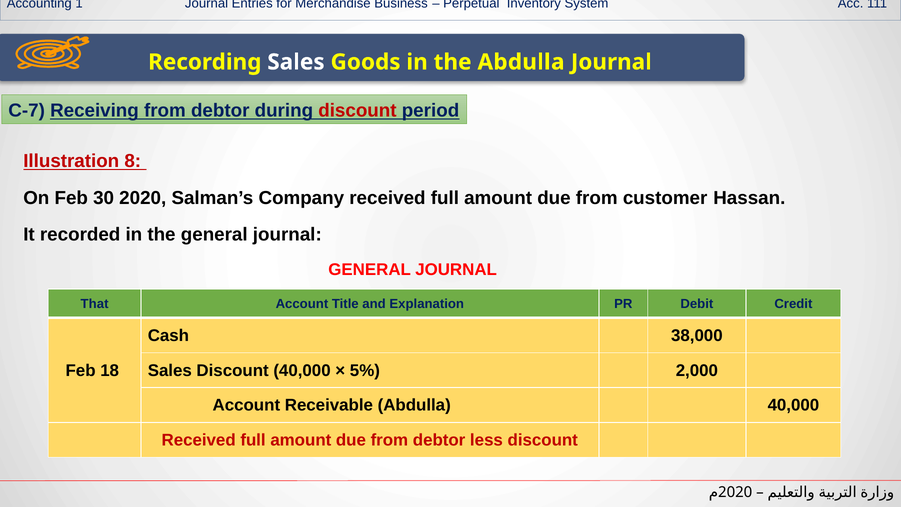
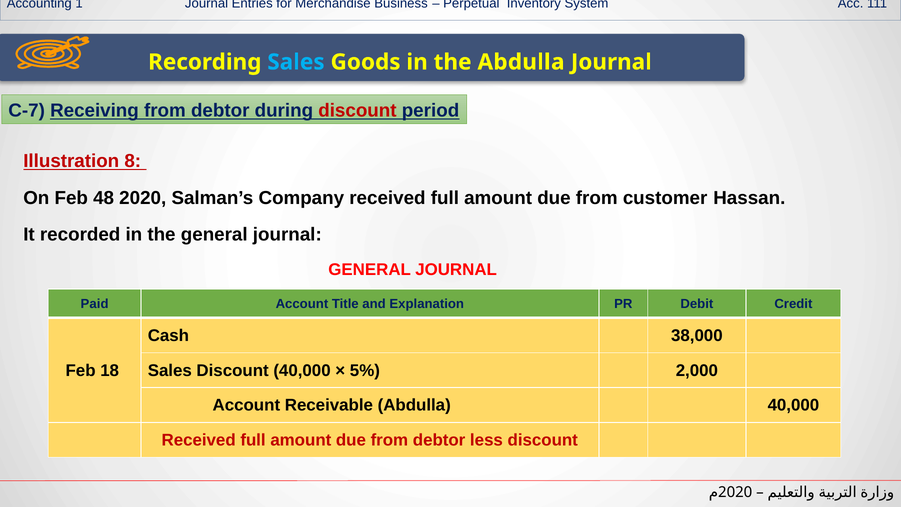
Sales colour: white -> light blue (296, 62)
30: 30 -> 48 (104, 198)
That: That -> Paid (95, 304)
